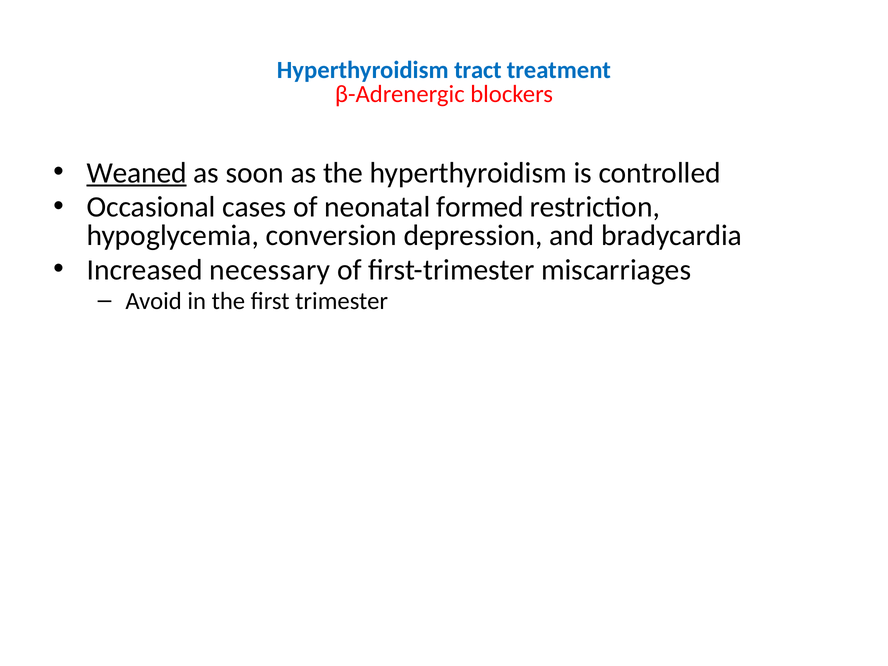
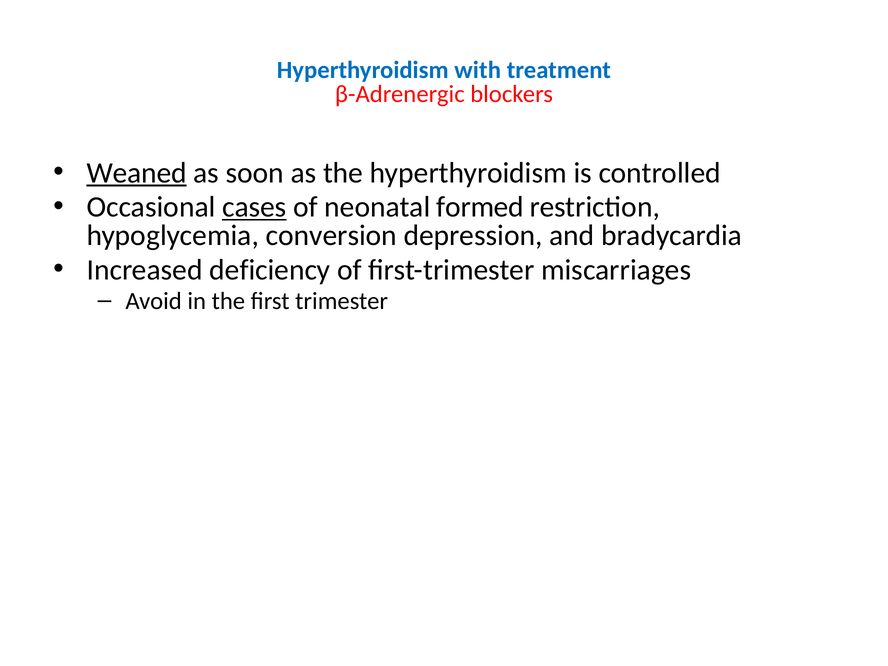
tract: tract -> with (478, 70)
cases underline: none -> present (254, 207)
necessary: necessary -> deficiency (270, 270)
